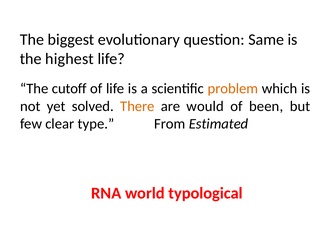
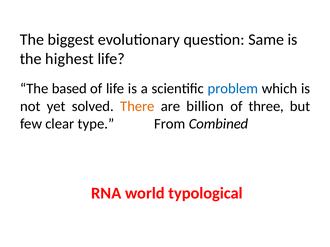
cutoff: cutoff -> based (69, 89)
problem colour: orange -> blue (233, 89)
would: would -> billion (205, 106)
been: been -> three (266, 106)
Estimated: Estimated -> Combined (219, 124)
